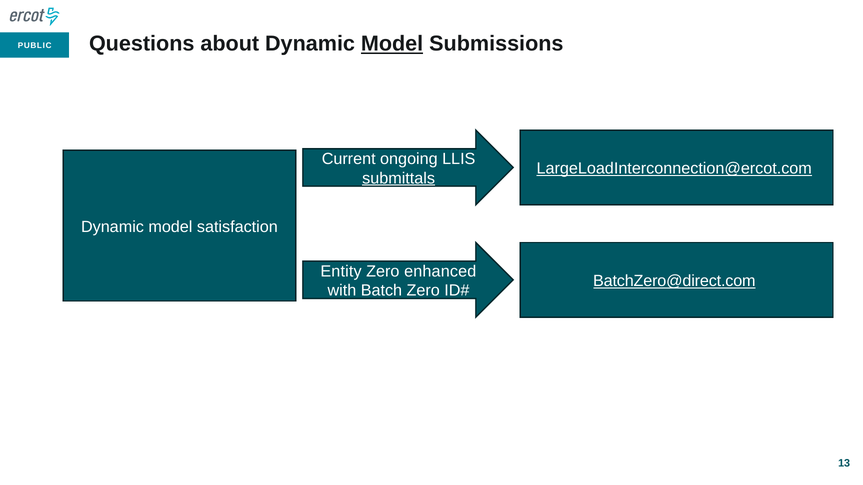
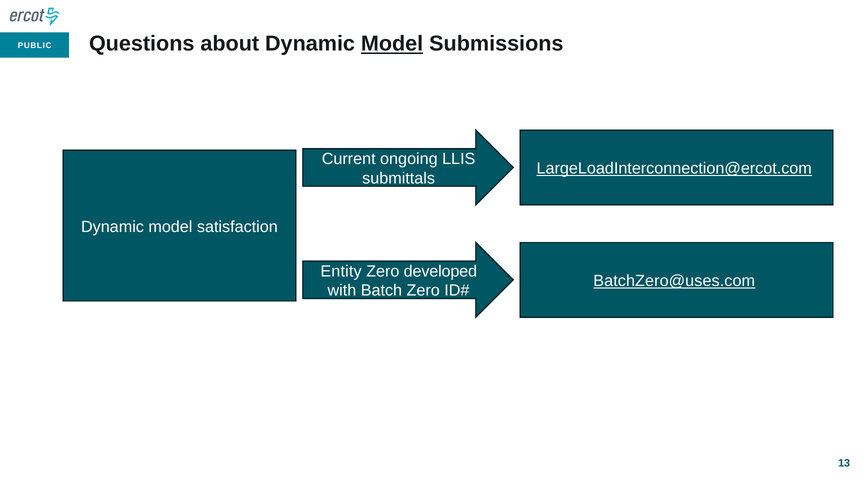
submittals underline: present -> none (399, 178)
enhanced: enhanced -> developed (440, 271)
BatchZero@direct.com: BatchZero@direct.com -> BatchZero@uses.com (674, 281)
